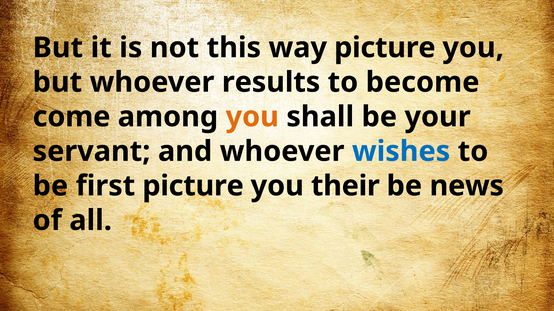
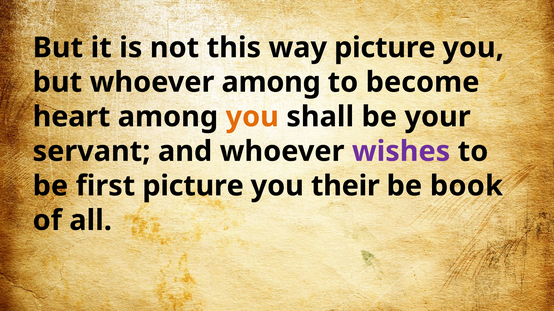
whoever results: results -> among (271, 82)
come: come -> heart (72, 117)
wishes colour: blue -> purple (401, 152)
news: news -> book (466, 186)
